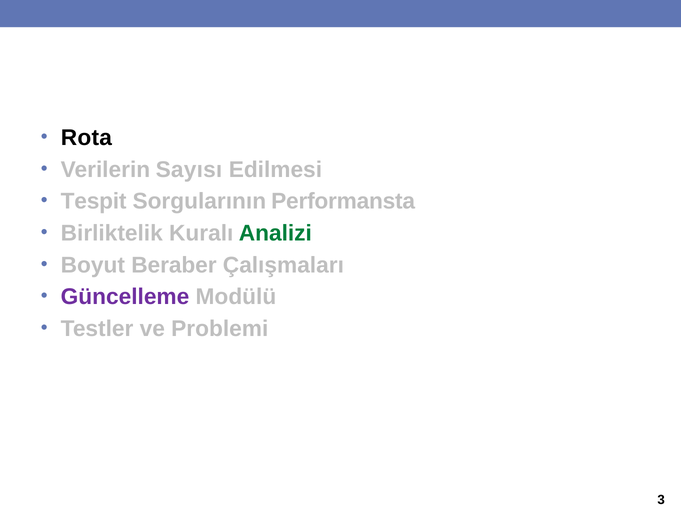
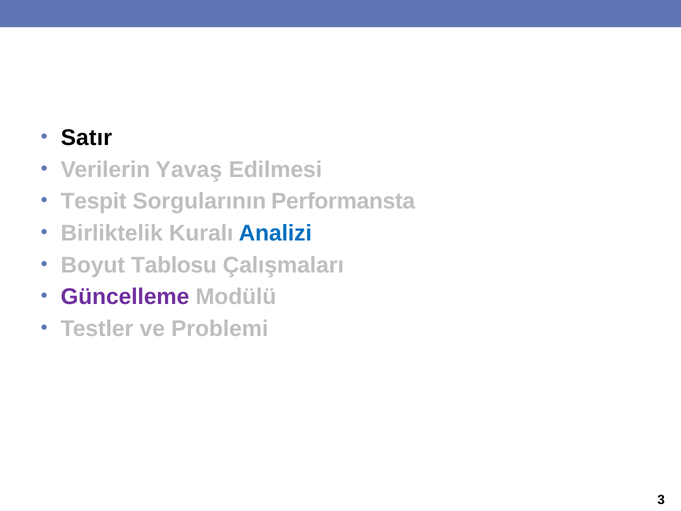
Rota: Rota -> Satır (86, 138)
Sayısı: Sayısı -> Yavaş (189, 170)
Analizi colour: green -> blue (275, 233)
Beraber: Beraber -> Tablosu (174, 265)
